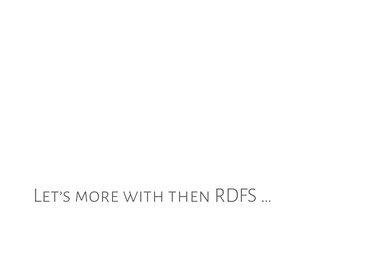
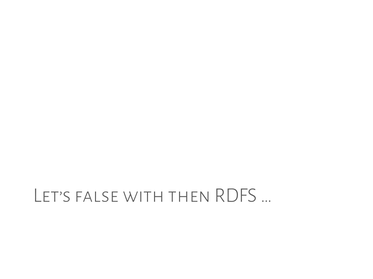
more: more -> false (97, 196)
